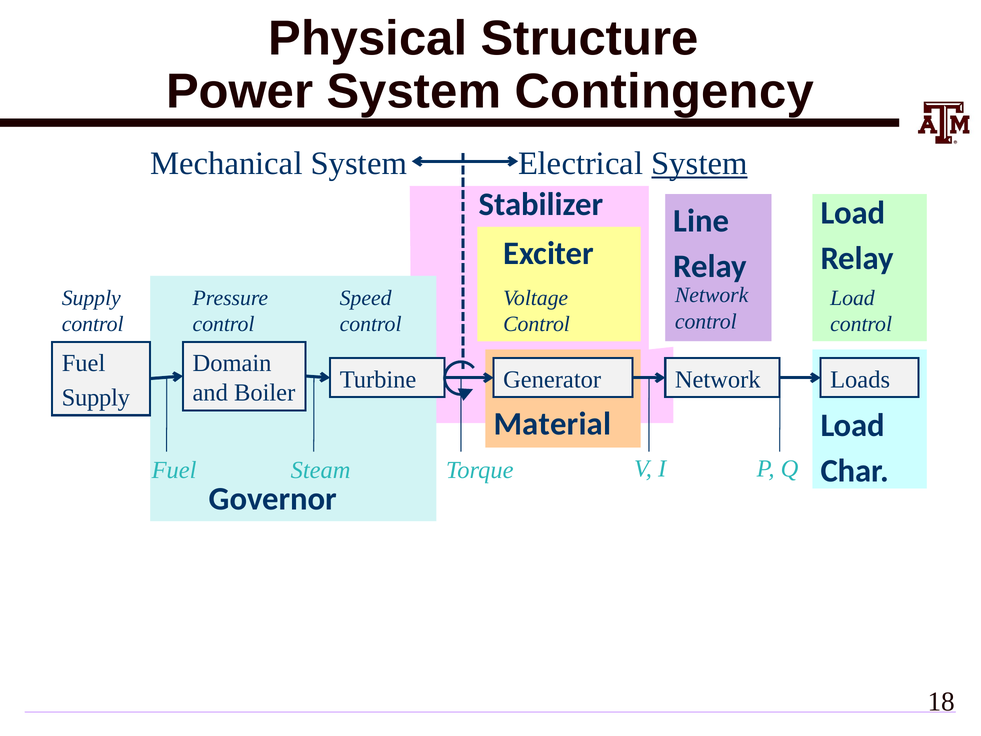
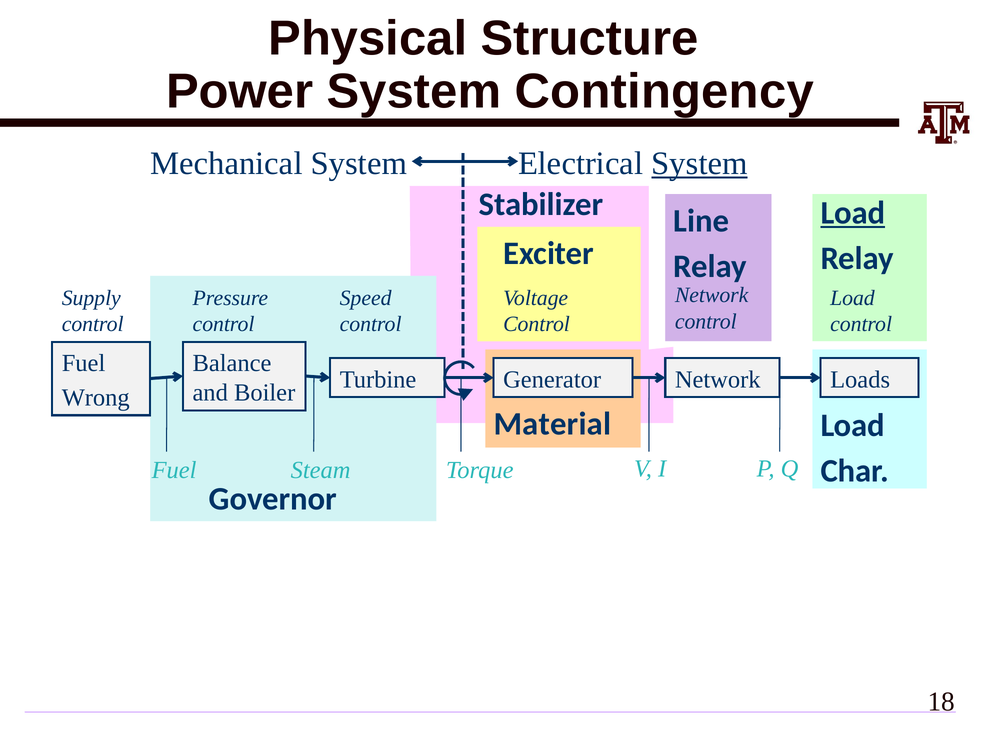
Load underline: none -> present (853, 213)
Domain: Domain -> Balance (232, 363)
Supply: Supply -> Wrong (96, 397)
